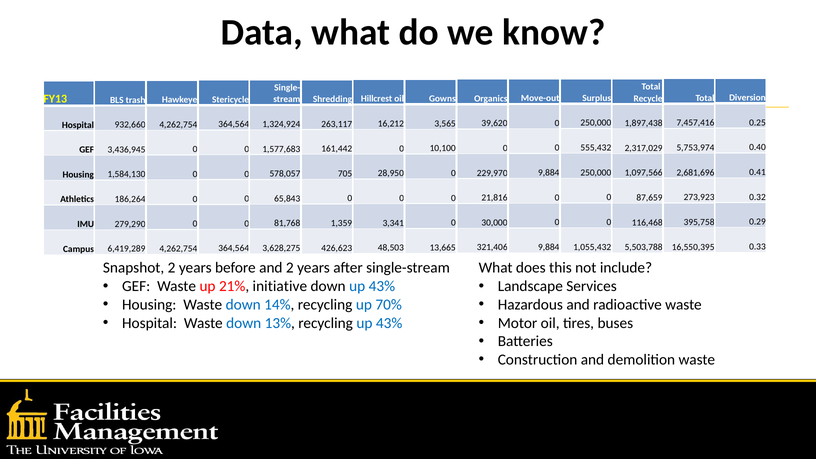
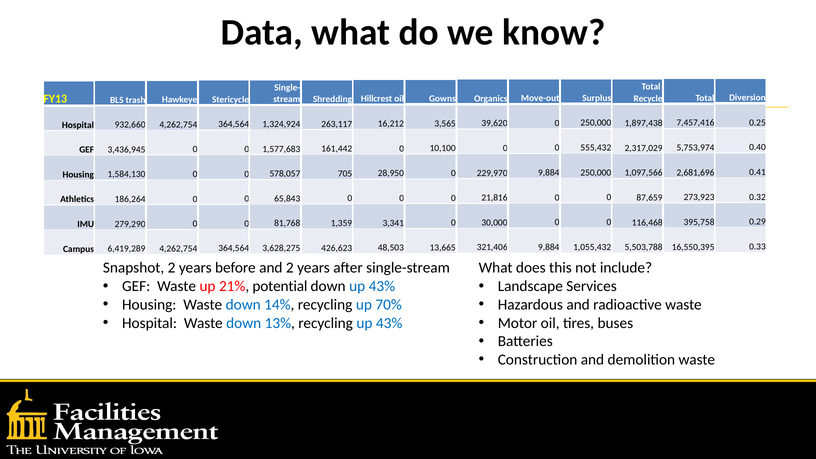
initiative: initiative -> potential (280, 286)
